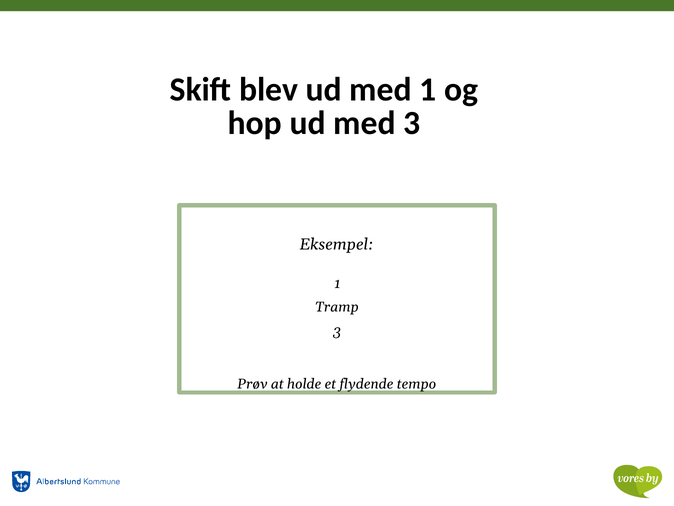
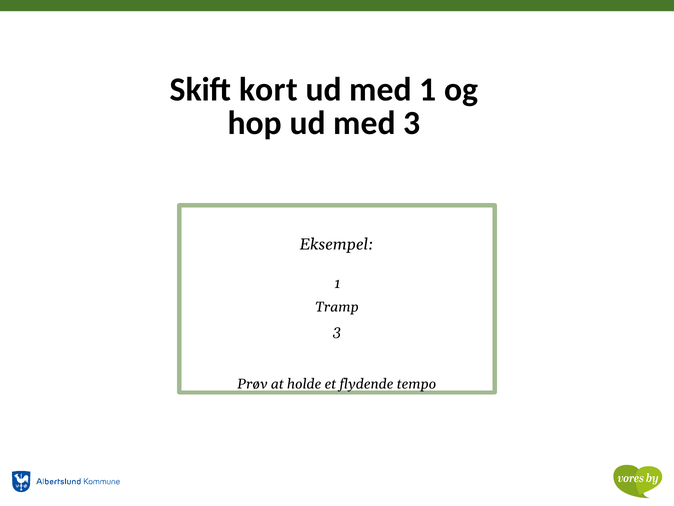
blev: blev -> kort (268, 89)
